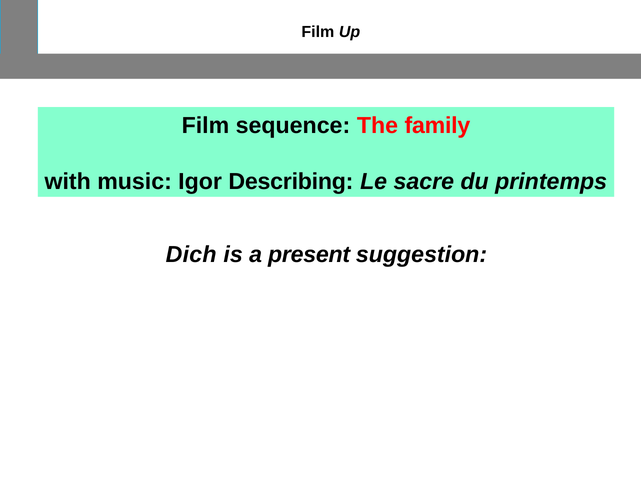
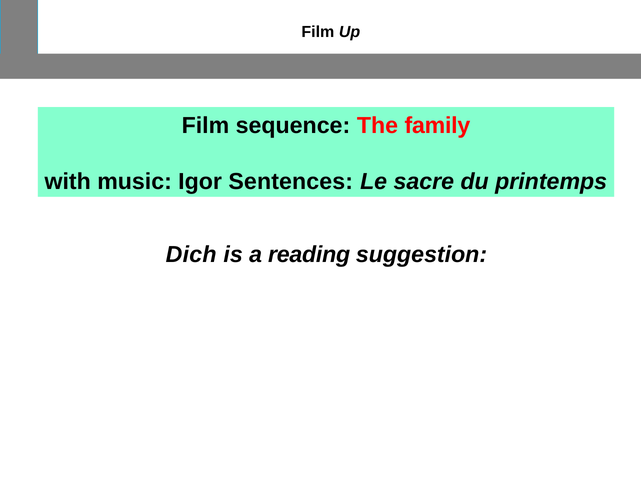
Describing: Describing -> Sentences (291, 181)
present: present -> reading (309, 254)
